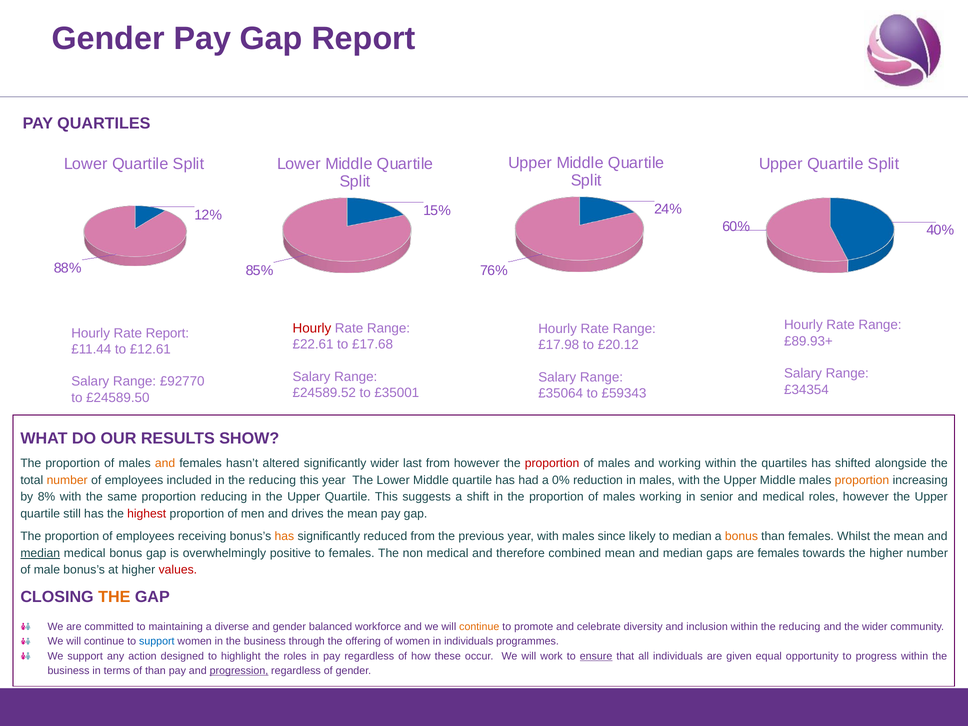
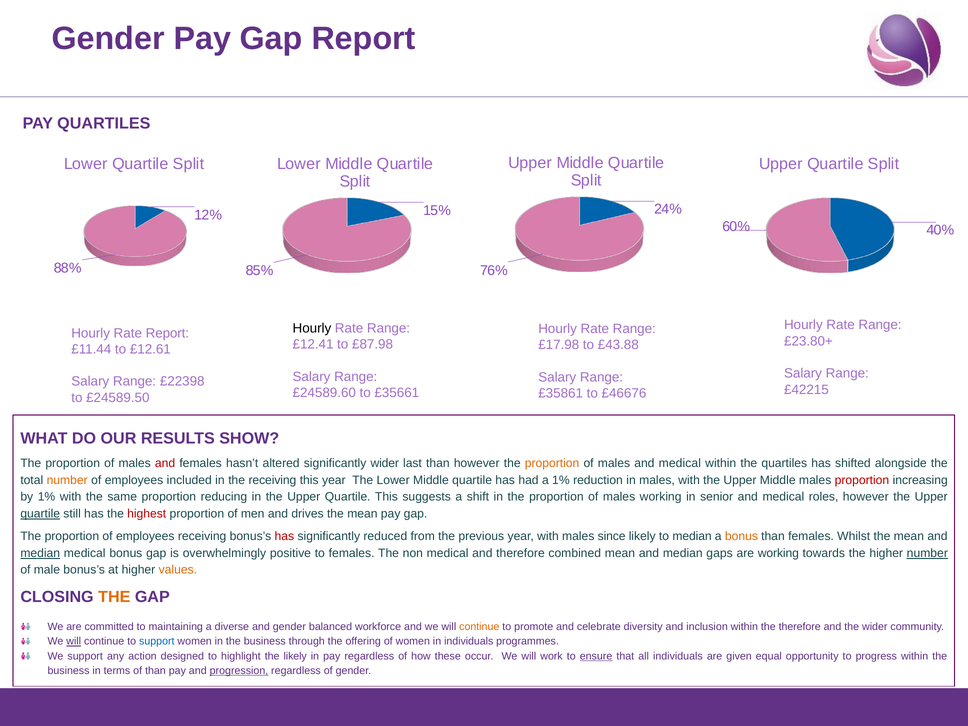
Hourly colour: red -> black (312, 328)
£89.93+: £89.93+ -> £23.80+ (808, 341)
£22.61: £22.61 -> £12.41 (313, 344)
£17.68: £17.68 -> £87.98 (373, 344)
£20.12: £20.12 -> £43.88 (618, 345)
£92770: £92770 -> £22398 (182, 382)
£34354: £34354 -> £42215 (806, 390)
£24589.52: £24589.52 -> £24589.60 (324, 393)
£35001: £35001 -> £35661 (397, 393)
£35064: £35064 -> £35861 (561, 393)
£59343: £59343 -> £46676 (624, 393)
and colour: orange -> red (165, 463)
last from: from -> than (438, 463)
proportion colour: red -> orange (552, 463)
males and working: working -> medical (680, 463)
in the reducing: reducing -> receiving (272, 480)
a 0%: 0% -> 1% (561, 480)
proportion colour: orange -> red (862, 480)
by 8%: 8% -> 1% (46, 497)
quartile underline: none -> present (40, 514)
has colour: orange -> red (284, 536)
are females: females -> working (778, 553)
number underline: none -> present (927, 553)
values colour: red -> orange (178, 570)
within the reducing: reducing -> therefore (800, 627)
will underline: none -> present (74, 641)
the roles: roles -> likely (295, 656)
